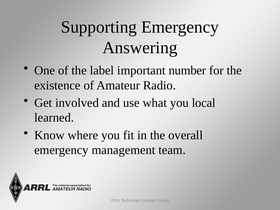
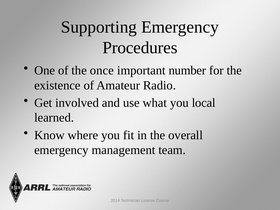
Answering: Answering -> Procedures (140, 48)
label: label -> once (102, 70)
